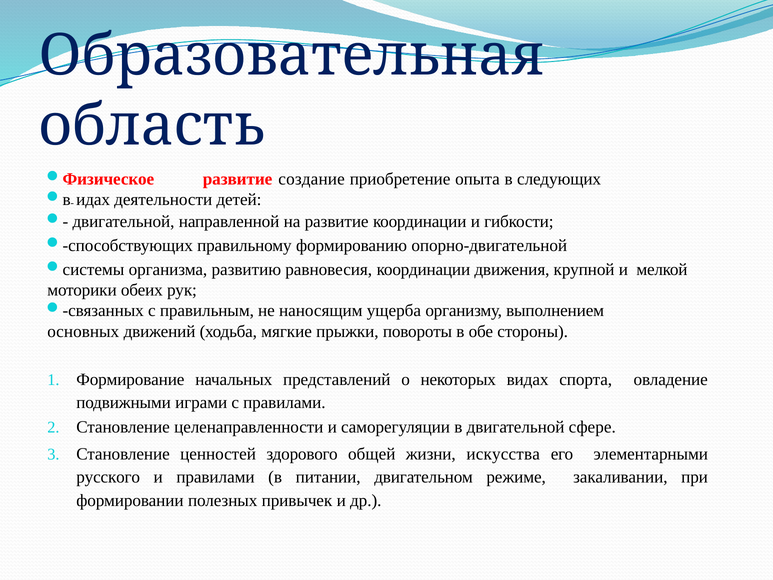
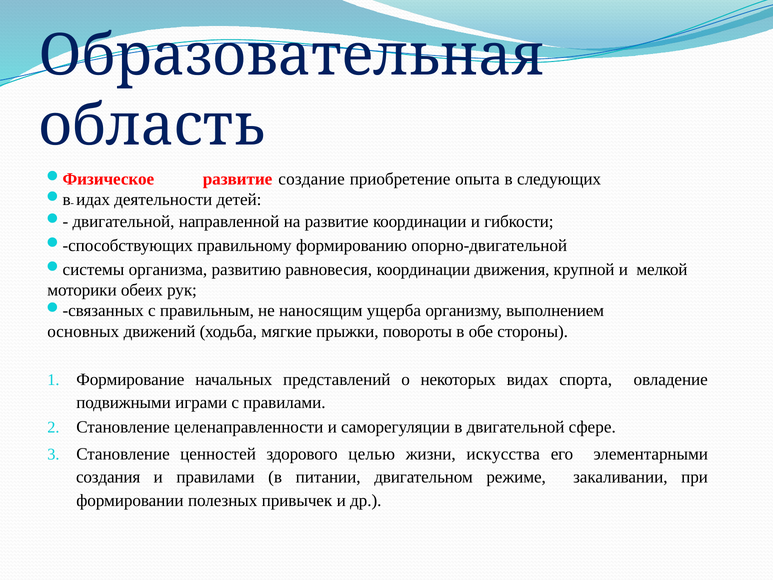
общей: общей -> целью (372, 454)
русского: русского -> создания (108, 477)
